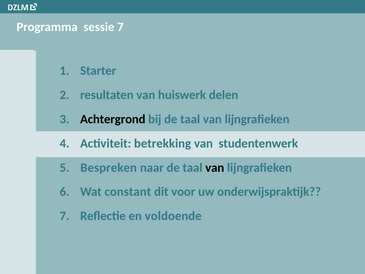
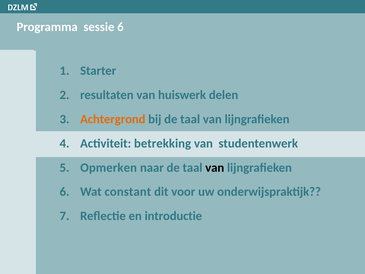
sessie 7: 7 -> 6 (120, 27)
Achtergrond colour: black -> orange (113, 119)
Bespreken: Bespreken -> Opmerken (109, 167)
voldoende: voldoende -> introductie (173, 216)
